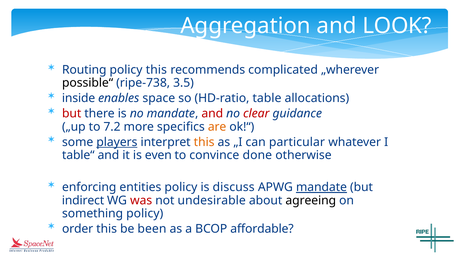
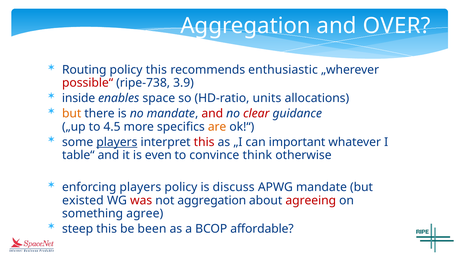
LOOK: LOOK -> OVER (397, 26)
complicated: complicated -> enthusiastic (283, 70)
possible“ colour: black -> red (88, 83)
3.5: 3.5 -> 3.9 (183, 83)
table: table -> units (267, 98)
but colour: red -> orange (72, 114)
7.2: 7.2 -> 4.5 (112, 127)
this colour: orange -> red (204, 142)
particular: particular -> important (297, 142)
done: done -> think (257, 155)
enforcing entities: entities -> players (140, 187)
mandate underline: present -> none (321, 187)
indirect: indirect -> existed (83, 201)
not undesirable: undesirable -> aggregation (212, 201)
agreeing colour: black -> red (311, 201)
something policy: policy -> agree (145, 214)
order: order -> steep (78, 229)
